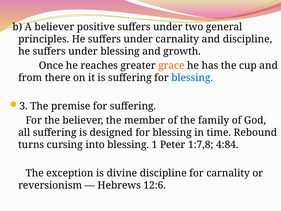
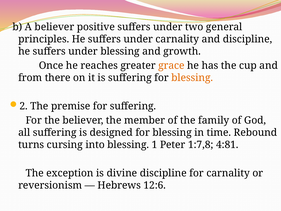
blessing colour: blue -> orange (192, 78)
3: 3 -> 2 (24, 106)
4:84: 4:84 -> 4:81 (227, 145)
